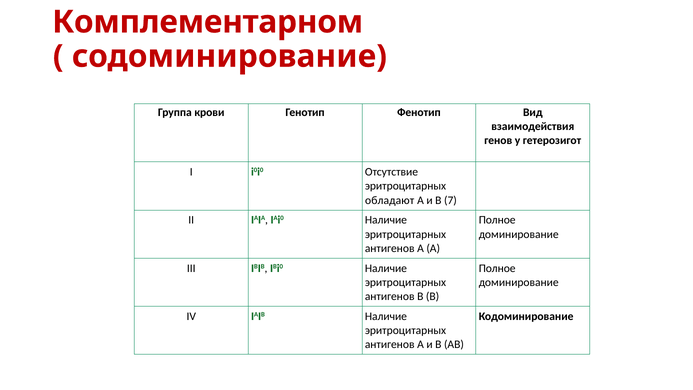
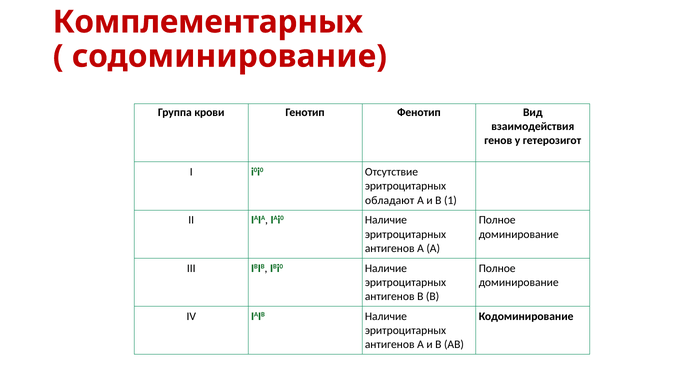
Комплементарном: Комплементарном -> Комплементарных (208, 22)
7: 7 -> 1 (450, 200)
